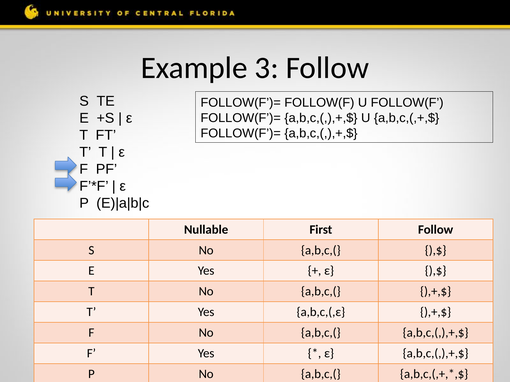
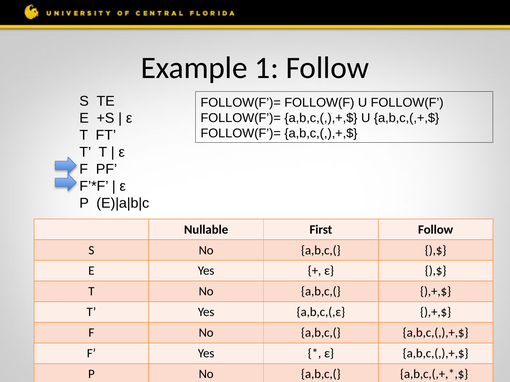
3: 3 -> 1 (267, 68)
